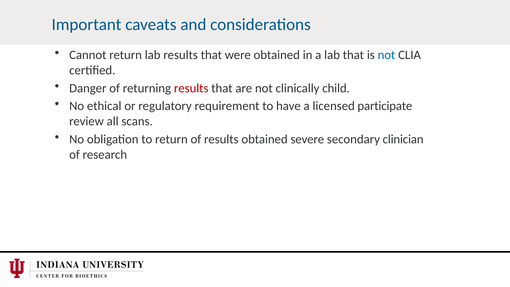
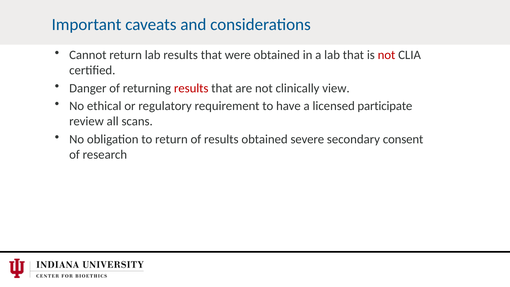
not colour: blue -> red (387, 55)
child: child -> view (336, 88)
clinician: clinician -> consent (403, 139)
